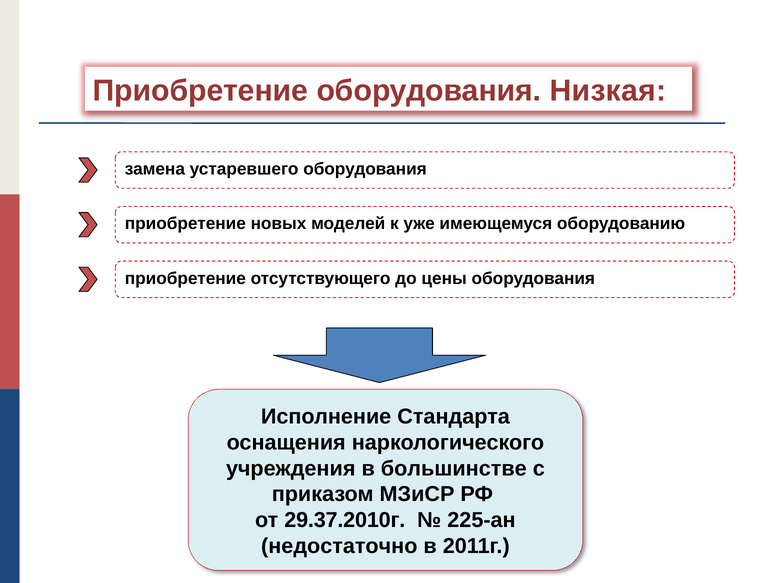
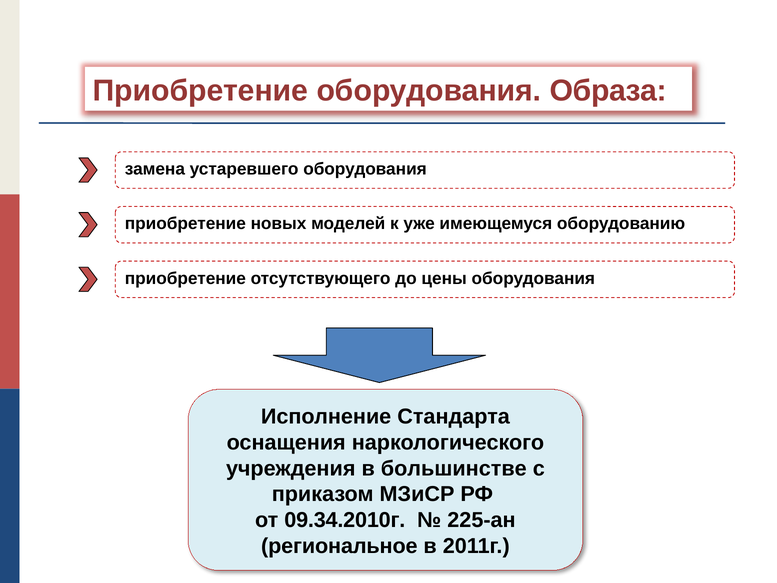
Низкая: Низкая -> Образа (608, 91)
29.37.2010г: 29.37.2010г -> 09.34.2010г (345, 520)
недостаточно: недостаточно -> региональное (339, 546)
